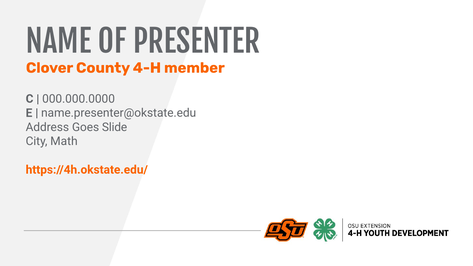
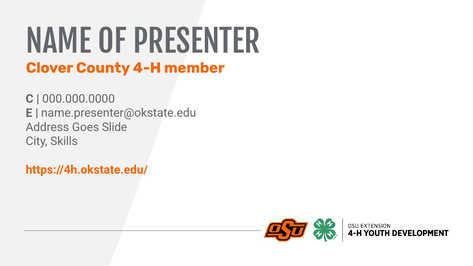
Math: Math -> Skills (64, 141)
